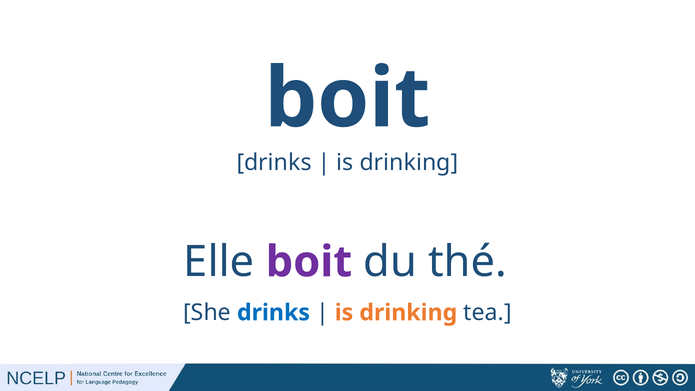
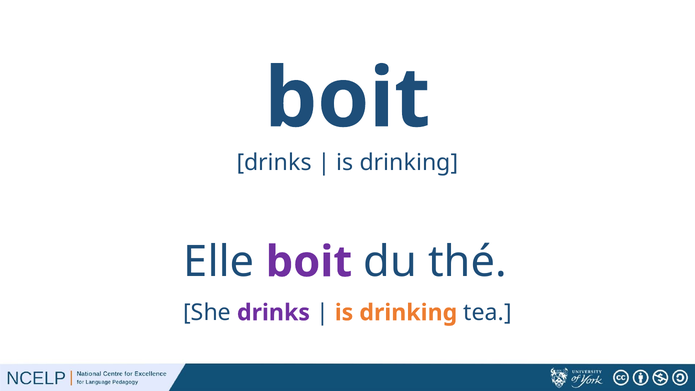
drinks colour: blue -> purple (273, 313)
